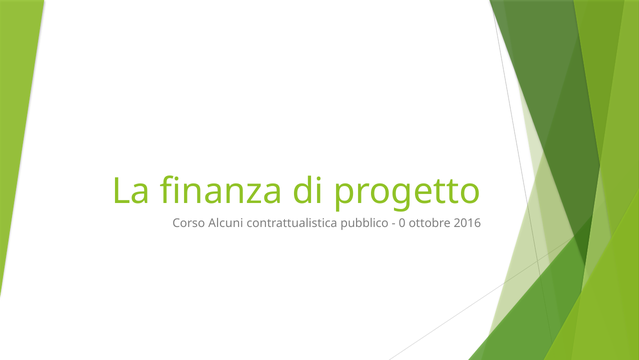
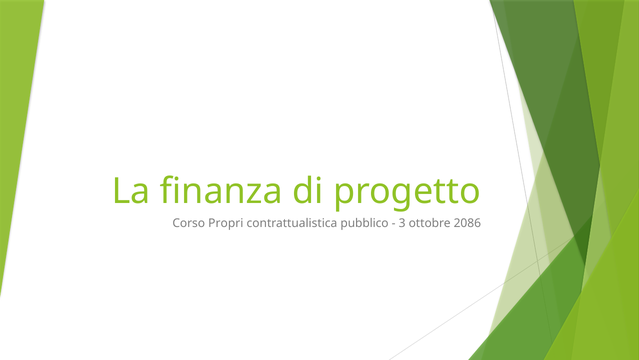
Alcuni: Alcuni -> Propri (226, 223)
0: 0 -> 3 (402, 223)
2016: 2016 -> 2086 (467, 223)
